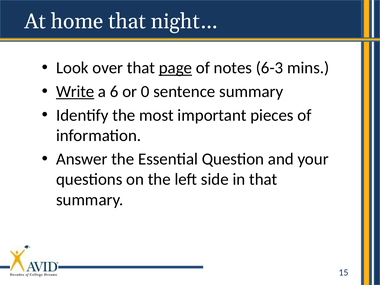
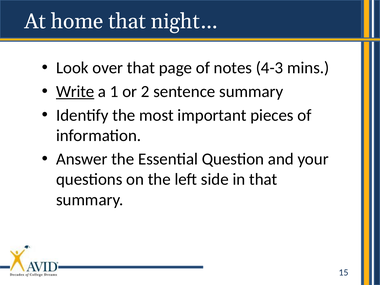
page underline: present -> none (175, 68)
6-3: 6-3 -> 4-3 (270, 68)
6: 6 -> 1 (114, 92)
0: 0 -> 2 (145, 92)
